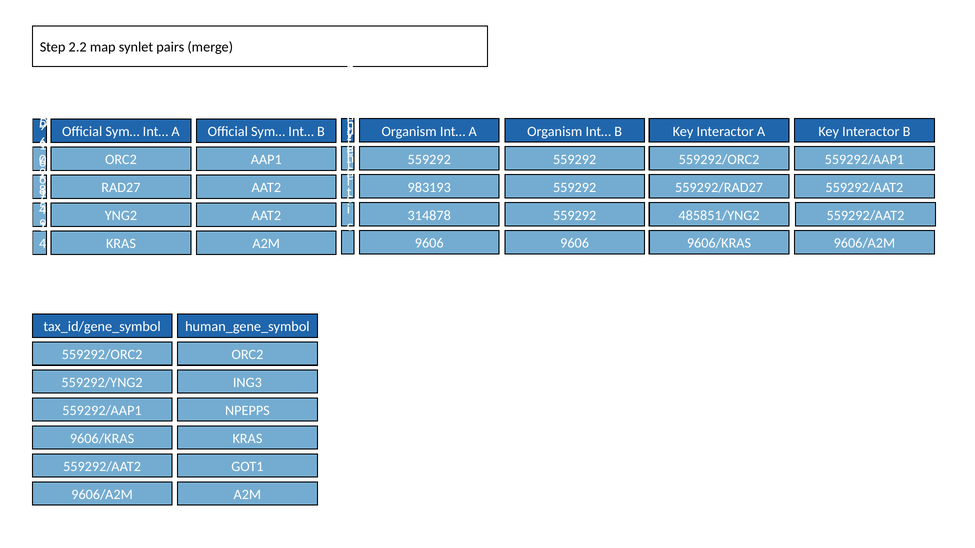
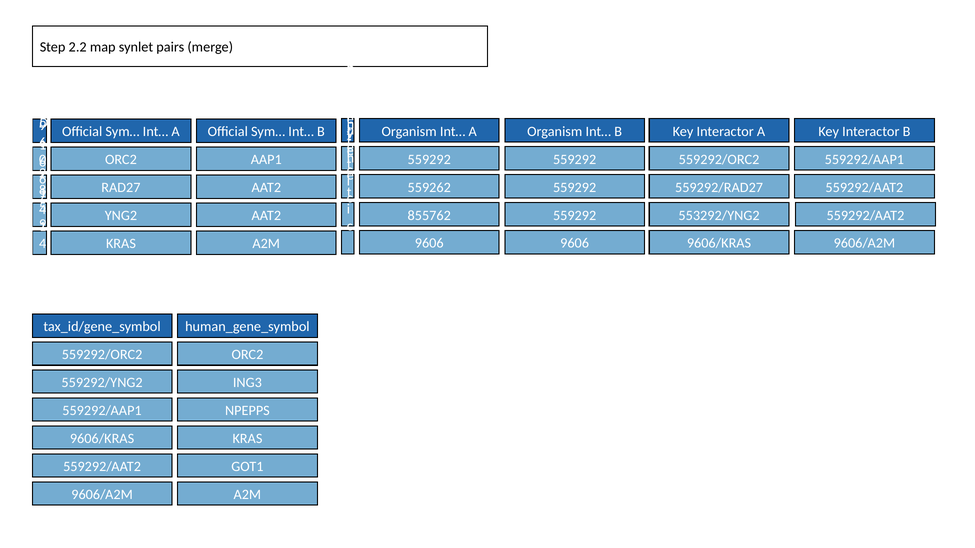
983193: 983193 -> 559262 (429, 187)
485851/YNG2: 485851/YNG2 -> 553292/YNG2 (719, 215)
314878: 314878 -> 855762 (429, 215)
